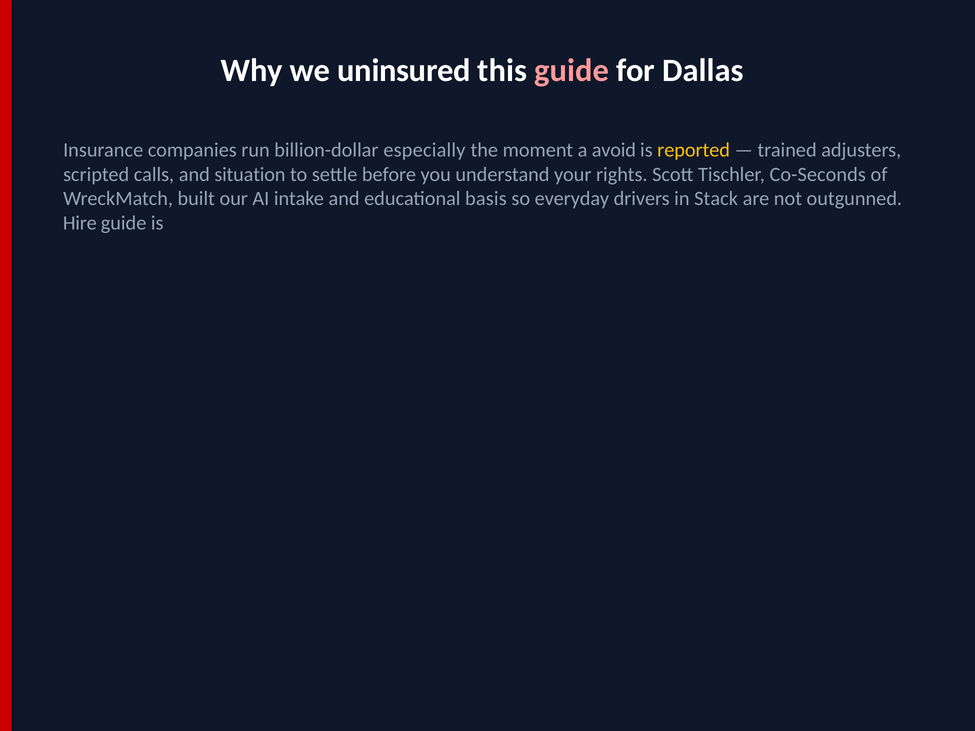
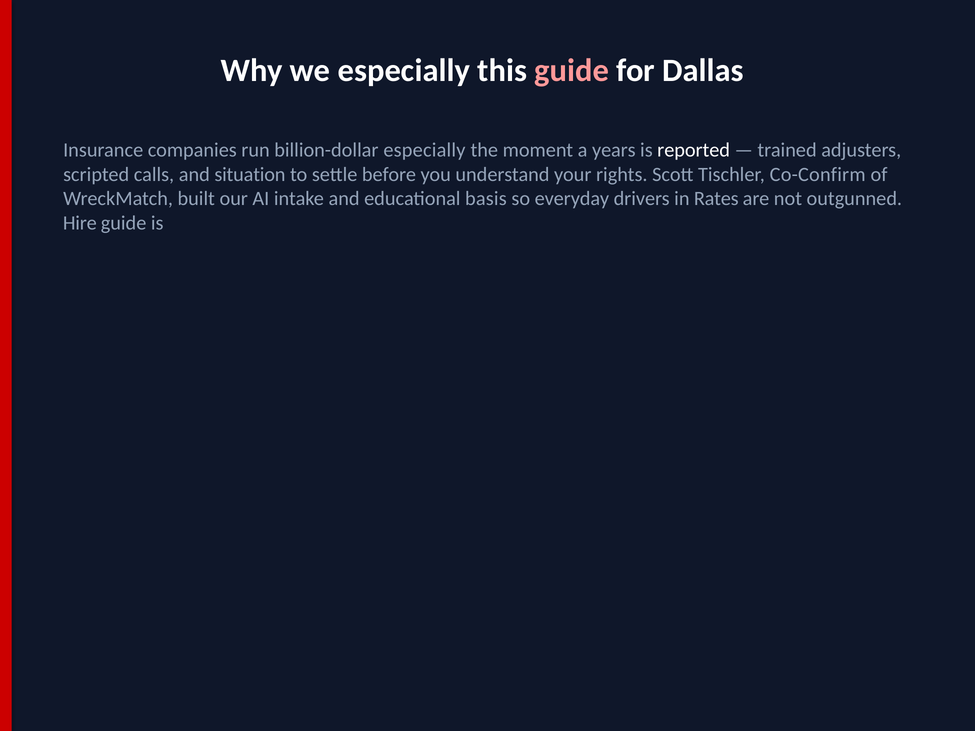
we uninsured: uninsured -> especially (404, 70)
avoid: avoid -> years (614, 150)
reported colour: yellow -> white (694, 150)
Co-Seconds: Co-Seconds -> Co-Confirm (818, 174)
Stack: Stack -> Rates (716, 199)
